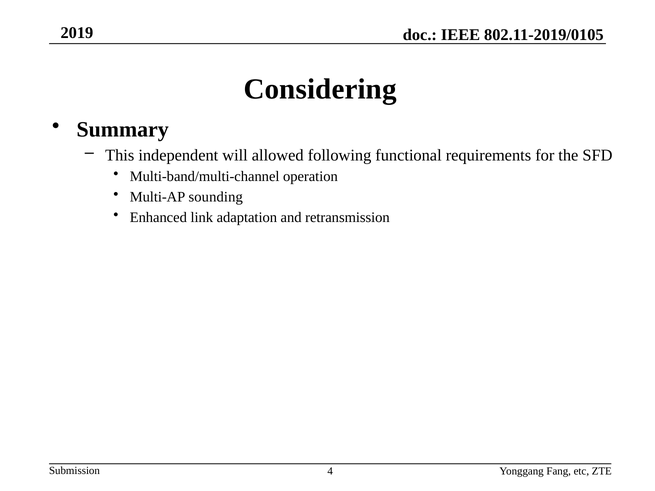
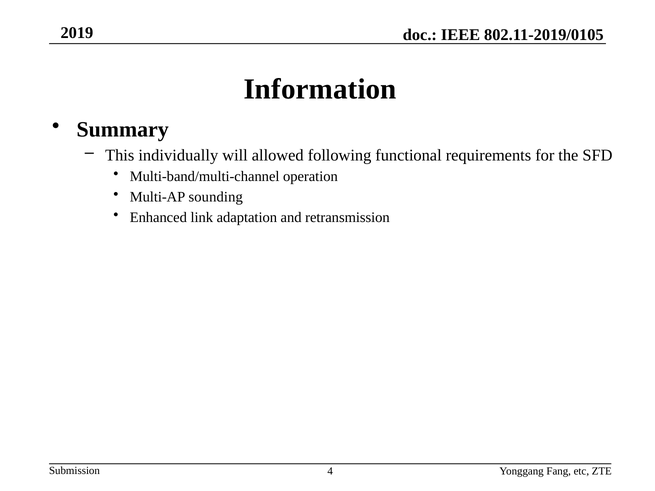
Considering: Considering -> Information (320, 89)
independent: independent -> individually (178, 155)
